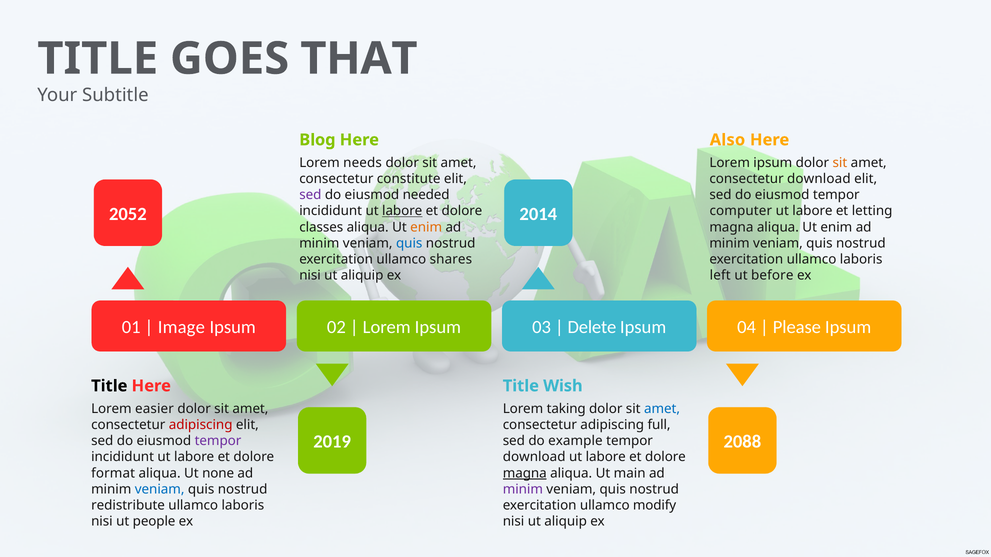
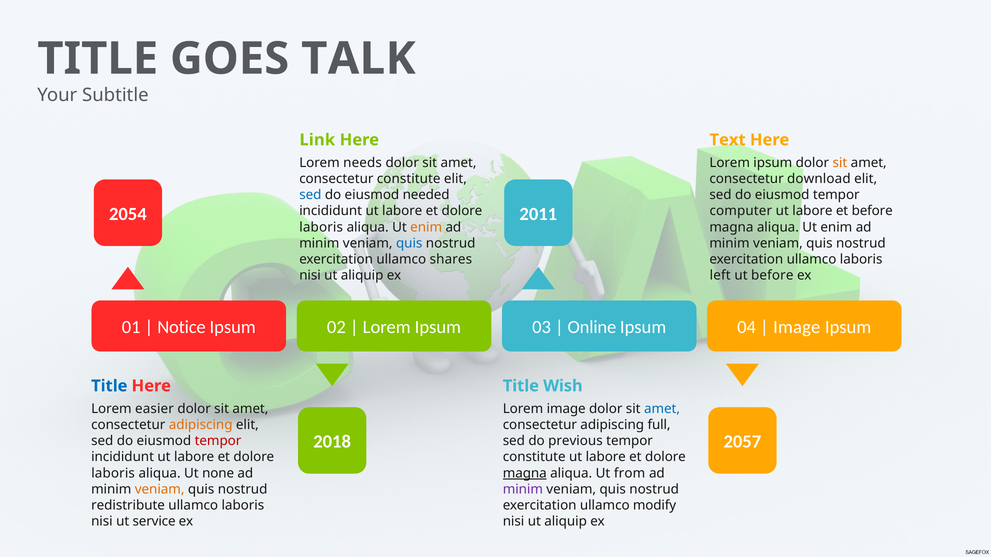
THAT: THAT -> TALK (358, 59)
Blog: Blog -> Link (317, 140)
Also: Also -> Text (728, 140)
sed colour: purple -> blue (310, 195)
2052: 2052 -> 2054 (128, 214)
2014: 2014 -> 2011 (538, 214)
labore underline: present -> none (402, 211)
et letting: letting -> before (872, 211)
classes: classes -> laboris (321, 227)
Image: Image -> Notice (182, 328)
Delete: Delete -> Online (592, 328)
Please: Please -> Image (797, 328)
Title colour: black -> blue (109, 386)
Lorem taking: taking -> image (566, 409)
adipiscing colour: red -> orange (201, 425)
2019: 2019 -> 2018 (332, 442)
2088: 2088 -> 2057 (742, 442)
tempor colour: purple -> red (218, 441)
example: example -> previous (575, 441)
download: download -> constitute (534, 457)
format: format -> laboris (113, 474)
main: main -> from (630, 474)
veniam colour: blue -> orange (160, 490)
people: people -> service (154, 522)
